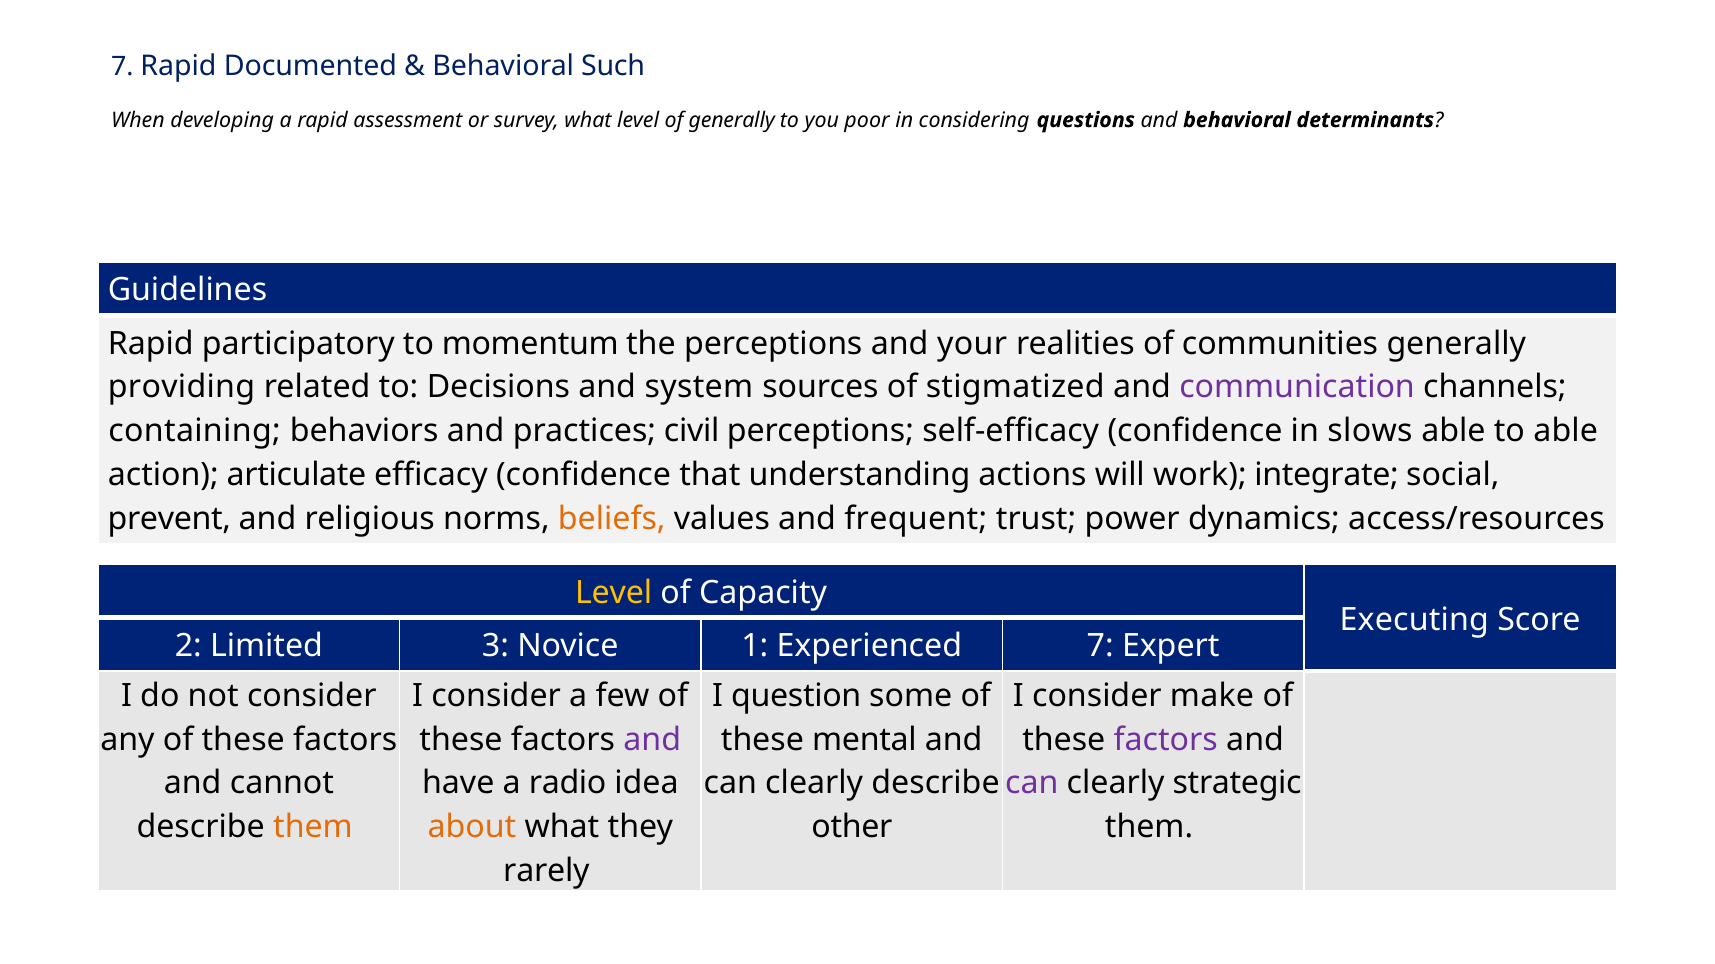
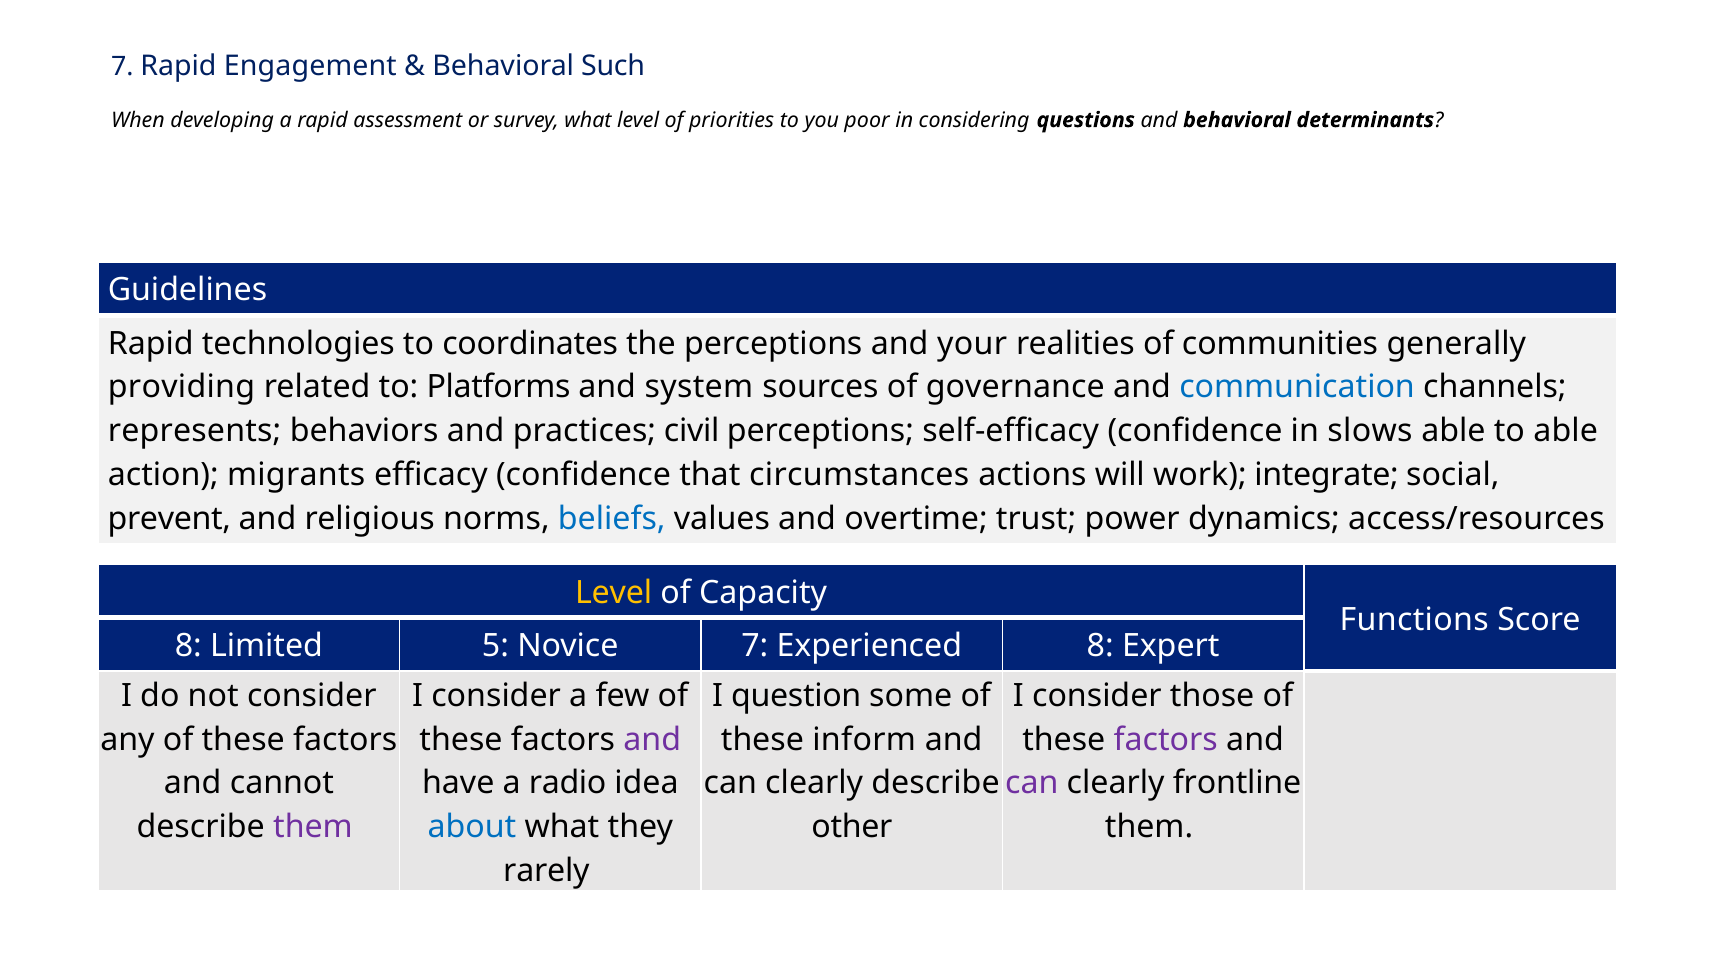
Documented: Documented -> Engagement (310, 66)
of generally: generally -> priorities (732, 120)
participatory: participatory -> technologies (298, 344)
momentum: momentum -> coordinates (530, 344)
Decisions: Decisions -> Platforms (499, 388)
stigmatized: stigmatized -> governance (1015, 388)
communication colour: purple -> blue (1297, 388)
containing: containing -> represents (195, 431)
articulate: articulate -> migrants (296, 475)
understanding: understanding -> circumstances (859, 475)
beliefs colour: orange -> blue (612, 519)
frequent: frequent -> overtime (916, 519)
Executing: Executing -> Functions (1414, 620)
2: 2 -> 8 (188, 647)
3: 3 -> 5 (495, 647)
Novice 1: 1 -> 7 (755, 647)
Experienced 7: 7 -> 8 (1100, 647)
make: make -> those (1212, 696)
mental: mental -> inform (864, 740)
strategic: strategic -> frontline (1237, 784)
them colour: orange -> purple (313, 827)
about colour: orange -> blue (472, 827)
